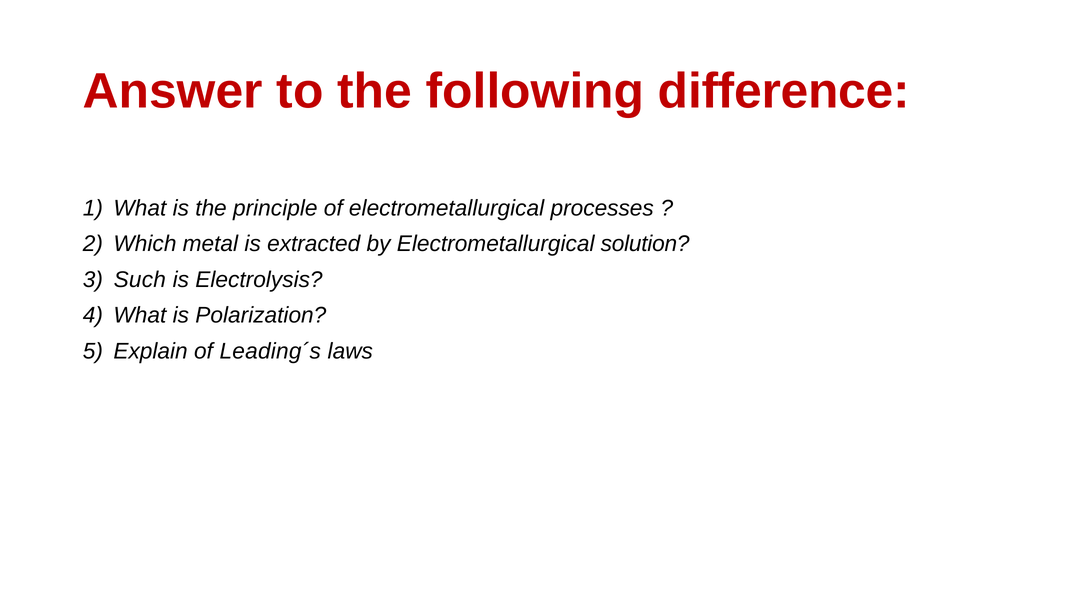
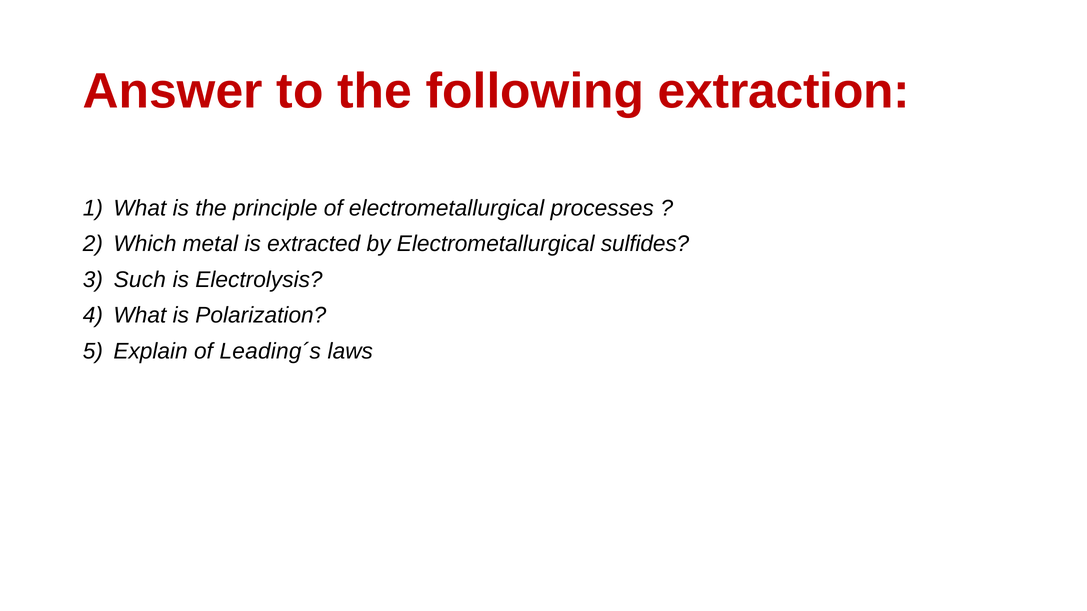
difference: difference -> extraction (784, 91)
solution: solution -> sulfides (645, 244)
